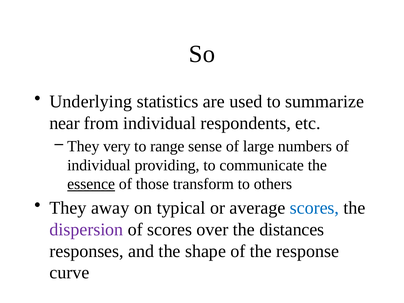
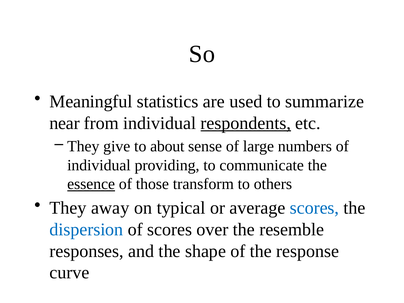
Underlying: Underlying -> Meaningful (91, 102)
respondents underline: none -> present (246, 123)
very: very -> give (117, 146)
range: range -> about (167, 146)
dispersion colour: purple -> blue (86, 230)
distances: distances -> resemble (292, 230)
